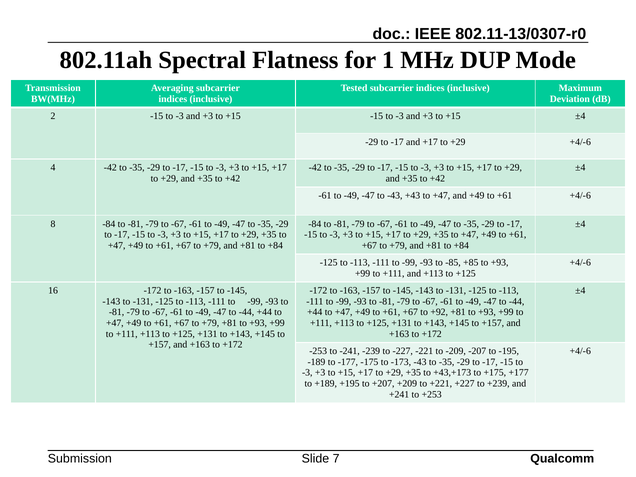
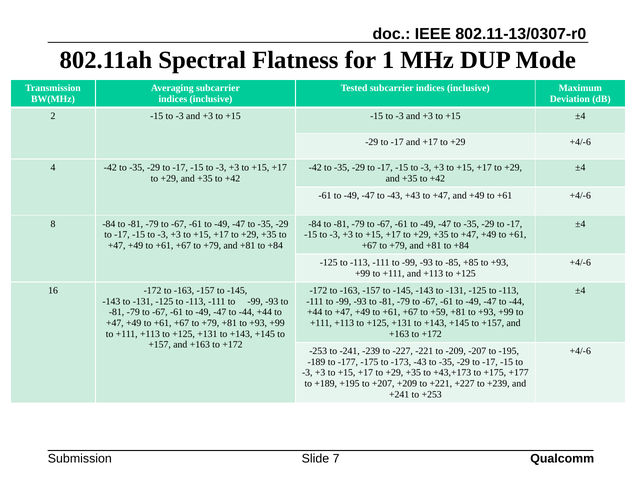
+92: +92 -> +59 (439, 312)
